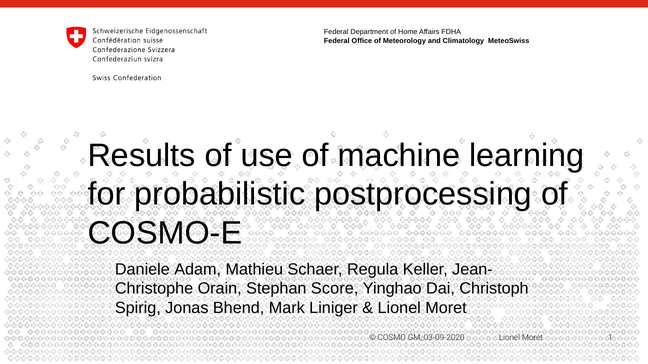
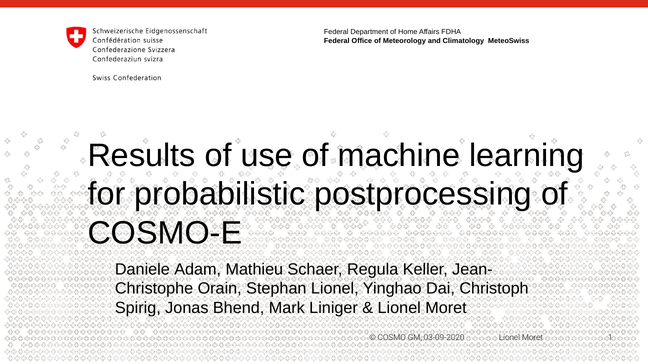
Stephan Score: Score -> Lionel (335, 289)
